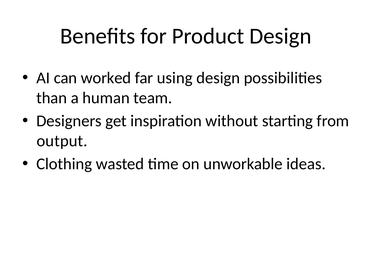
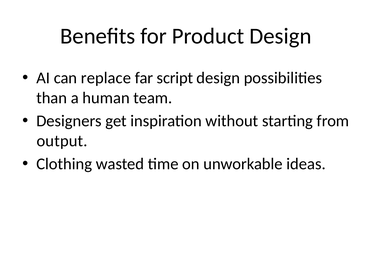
worked: worked -> replace (106, 78)
using: using -> script (175, 78)
